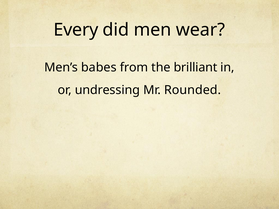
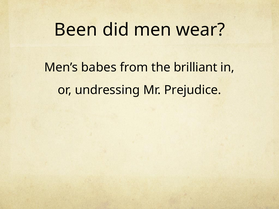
Every: Every -> Been (76, 30)
Rounded: Rounded -> Prejudice (193, 90)
